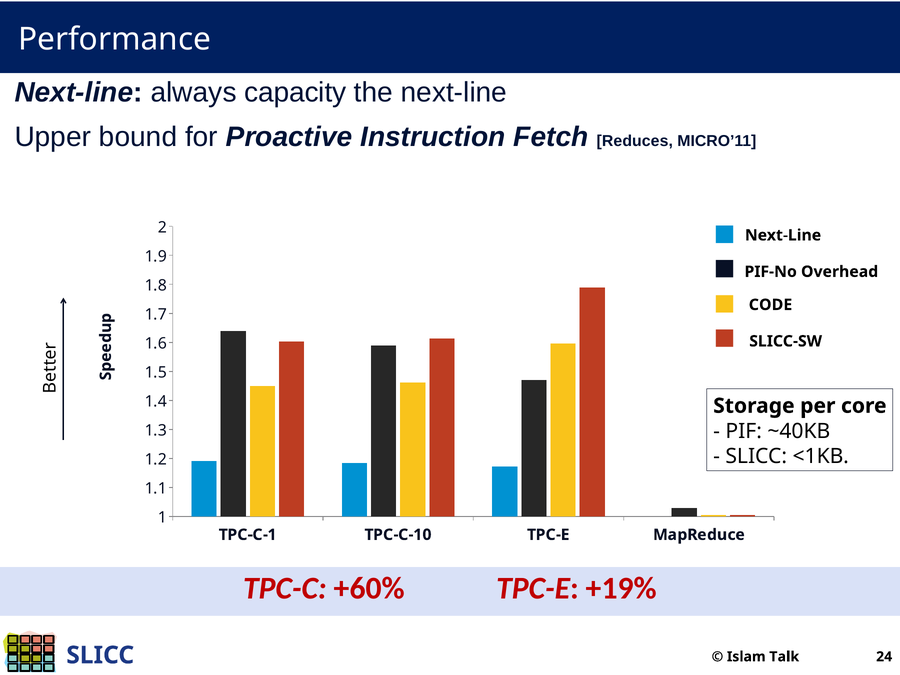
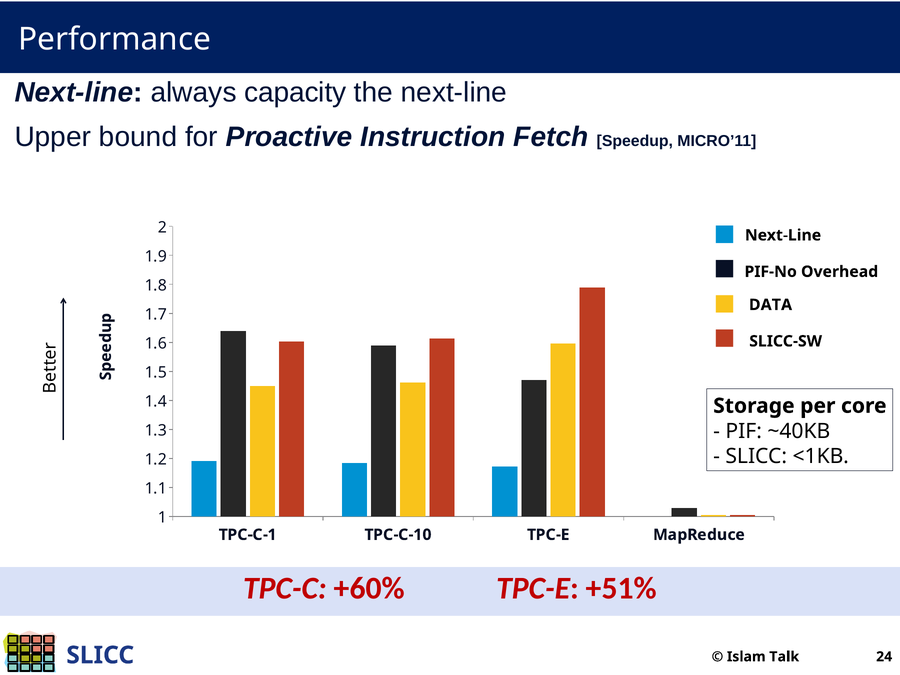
Reduces: Reduces -> Speedup (635, 141)
CODE: CODE -> DATA (771, 305)
+19%: +19% -> +51% (621, 588)
